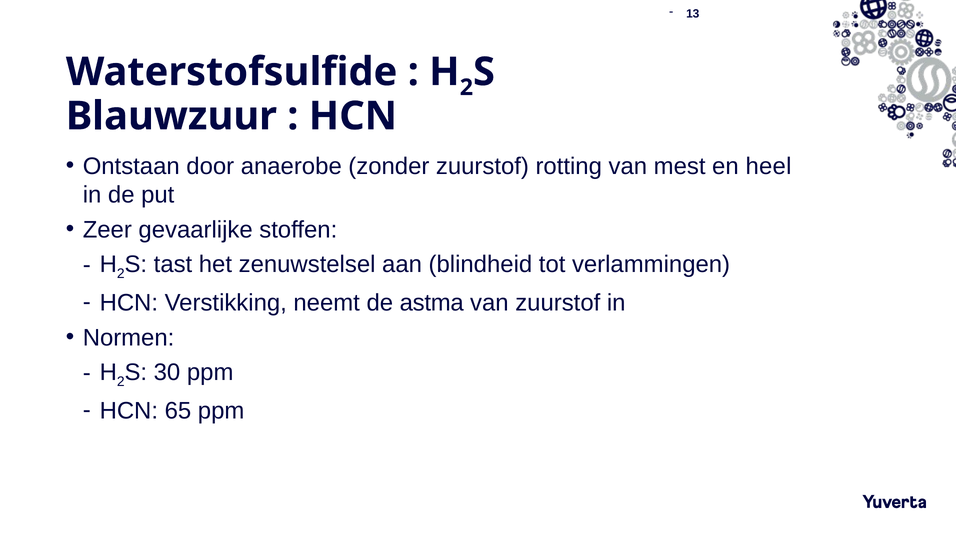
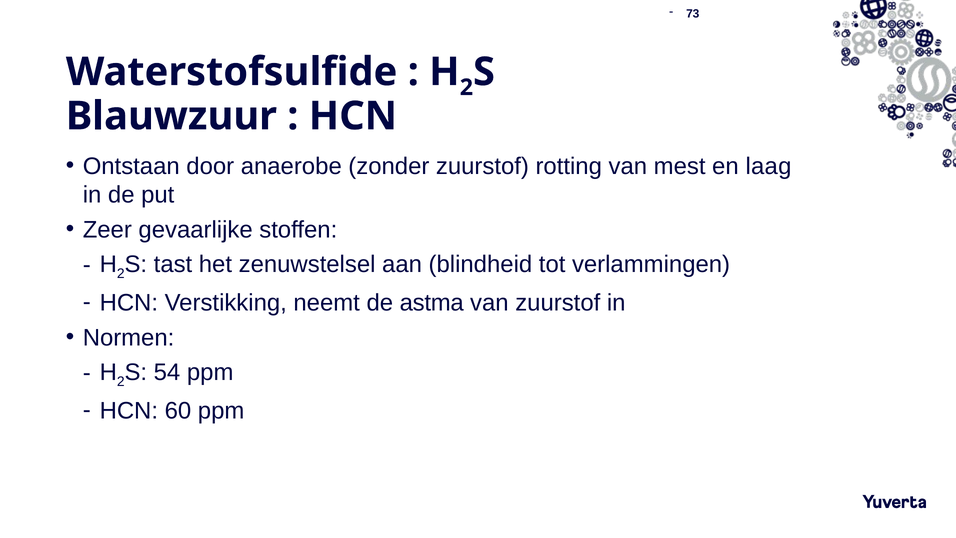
13: 13 -> 73 (693, 14)
heel: heel -> laag (768, 166)
30: 30 -> 54 (167, 372)
65: 65 -> 60 (178, 411)
